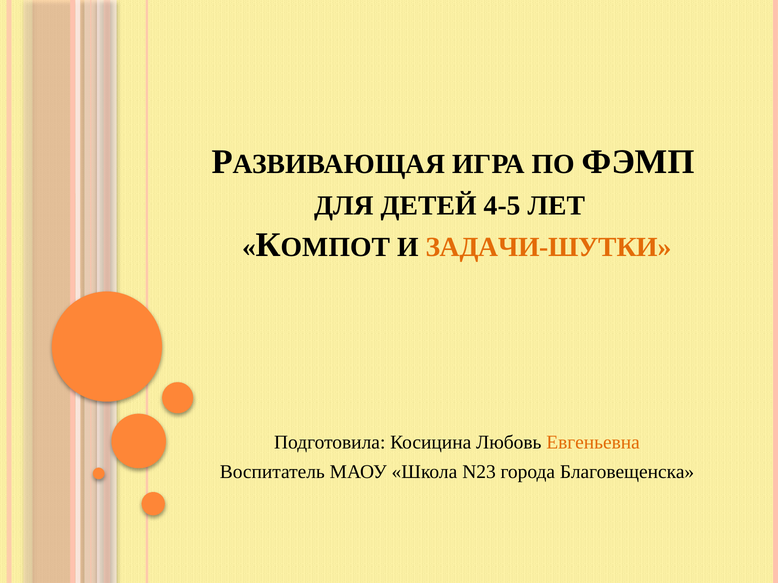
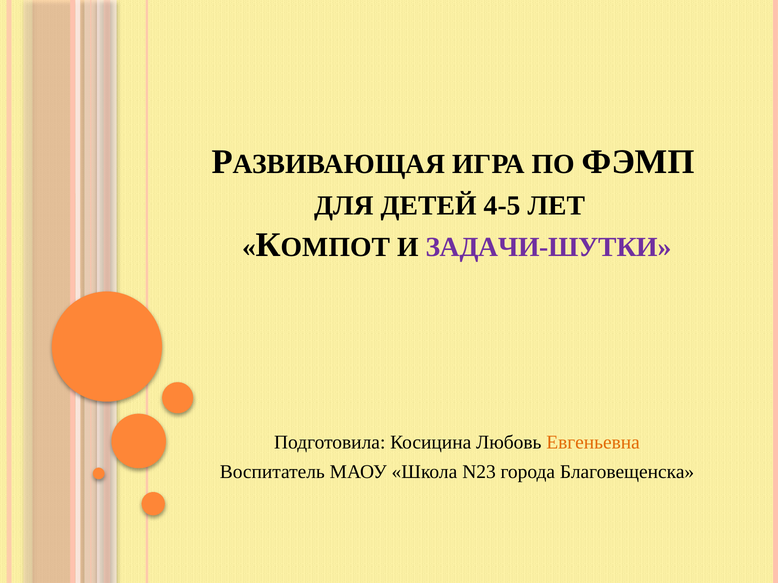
ЗАДАЧИ-ШУТКИ colour: orange -> purple (549, 247)
